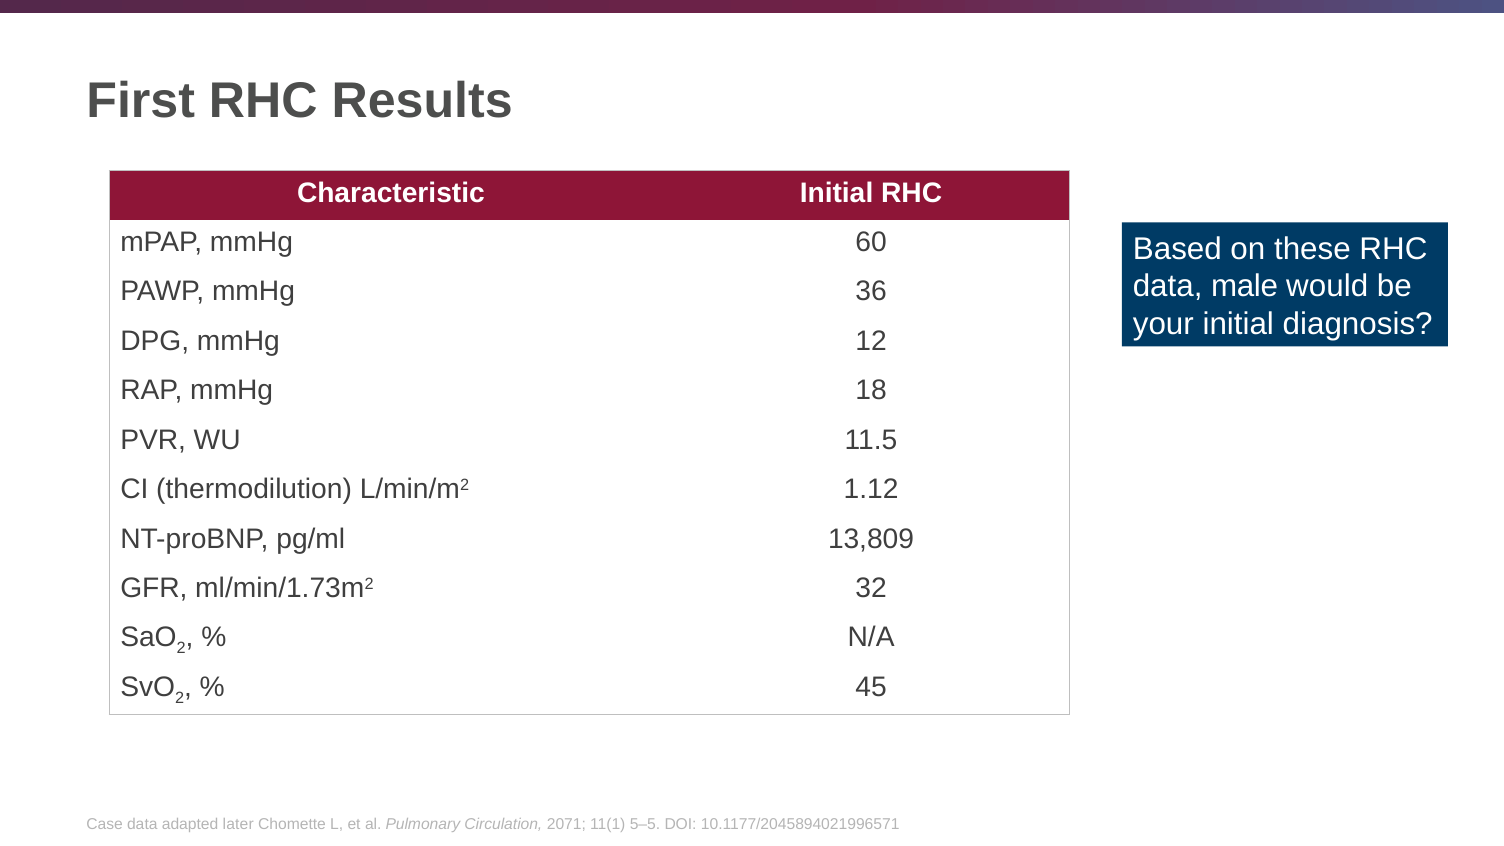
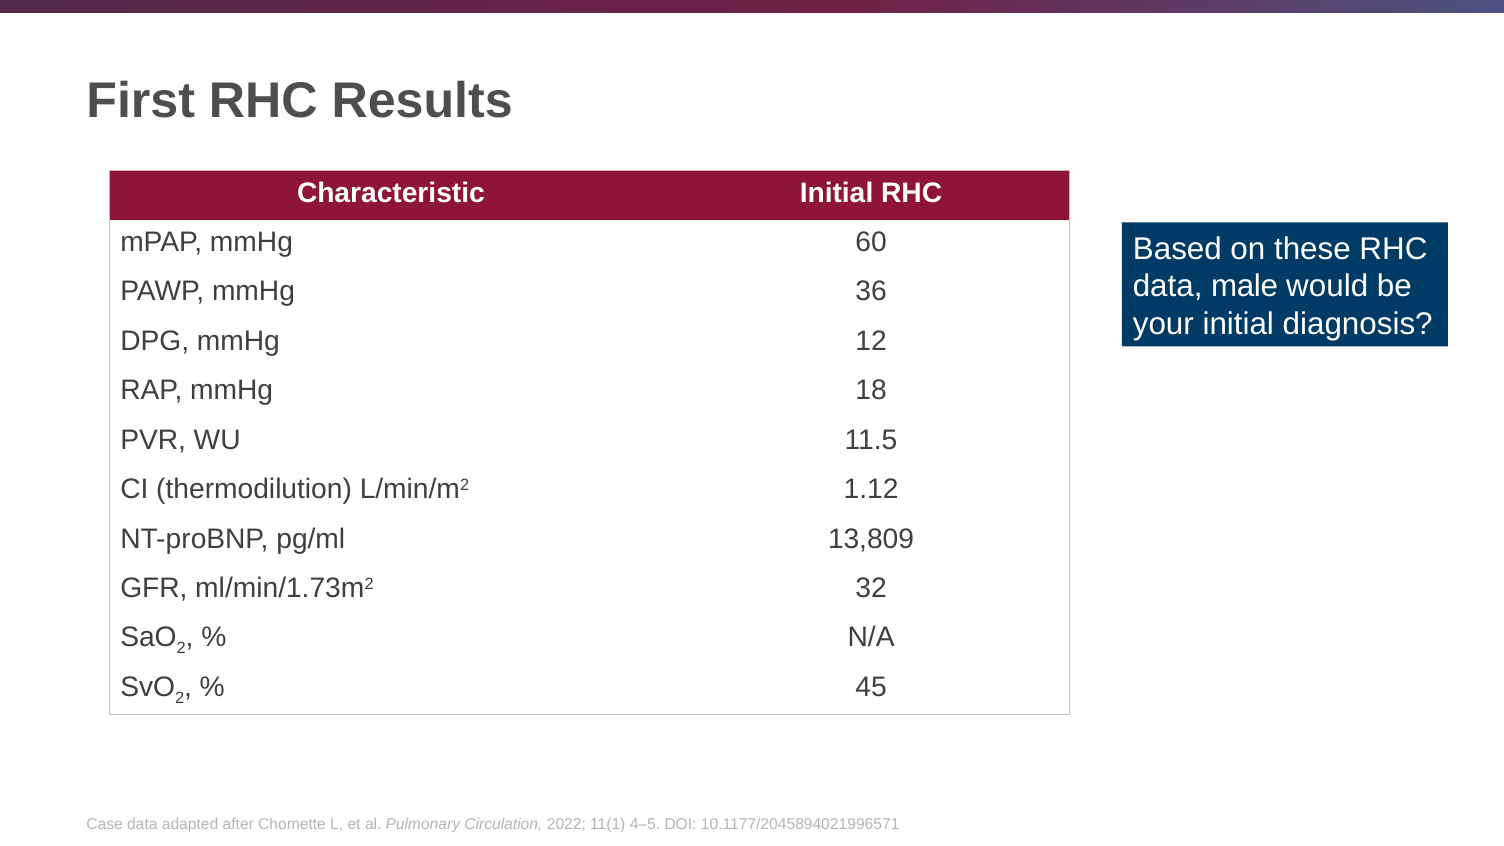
later: later -> after (238, 825)
2071: 2071 -> 2022 (566, 825)
5–5: 5–5 -> 4–5 (645, 825)
